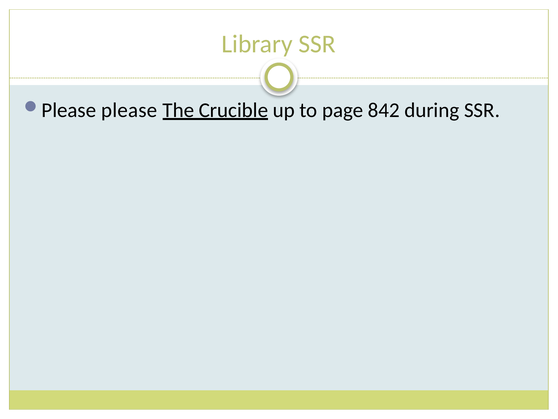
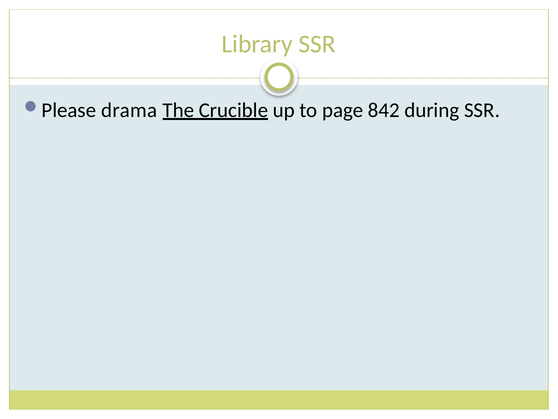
please: please -> drama (129, 110)
